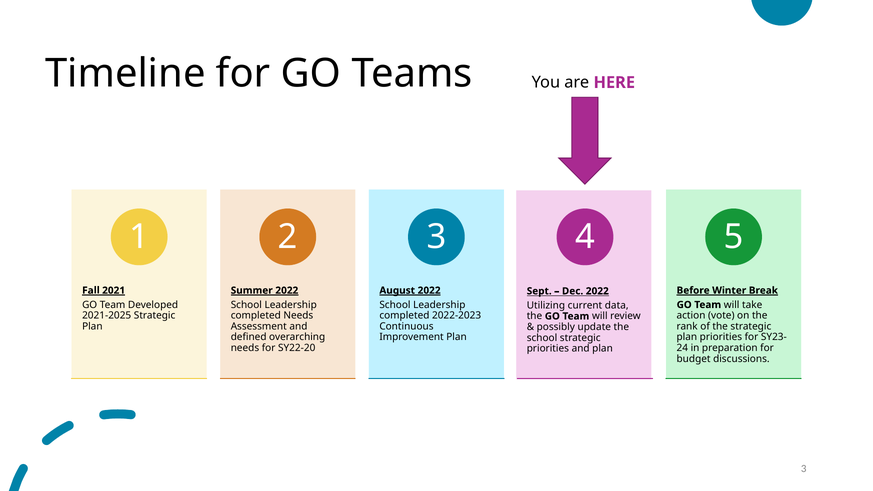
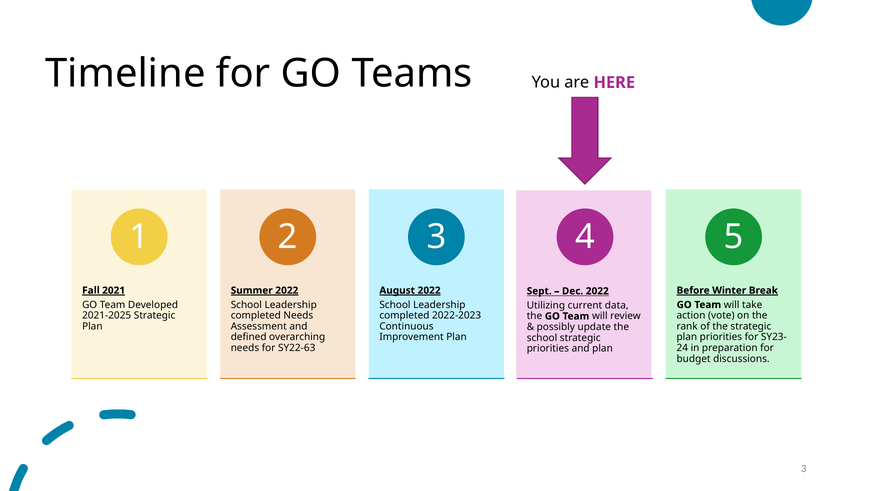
SY22-20: SY22-20 -> SY22-63 (297, 348)
